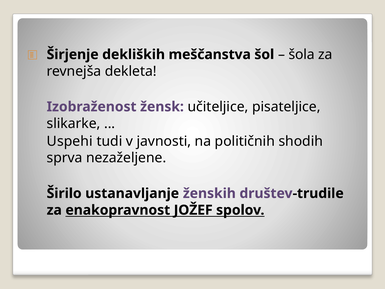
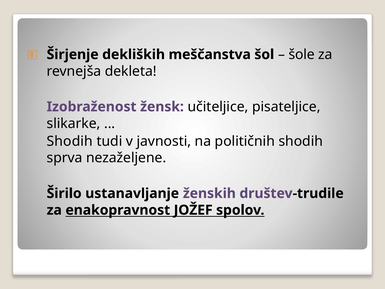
šola: šola -> šole (302, 54)
Uspehi: Uspehi -> Shodih (70, 141)
